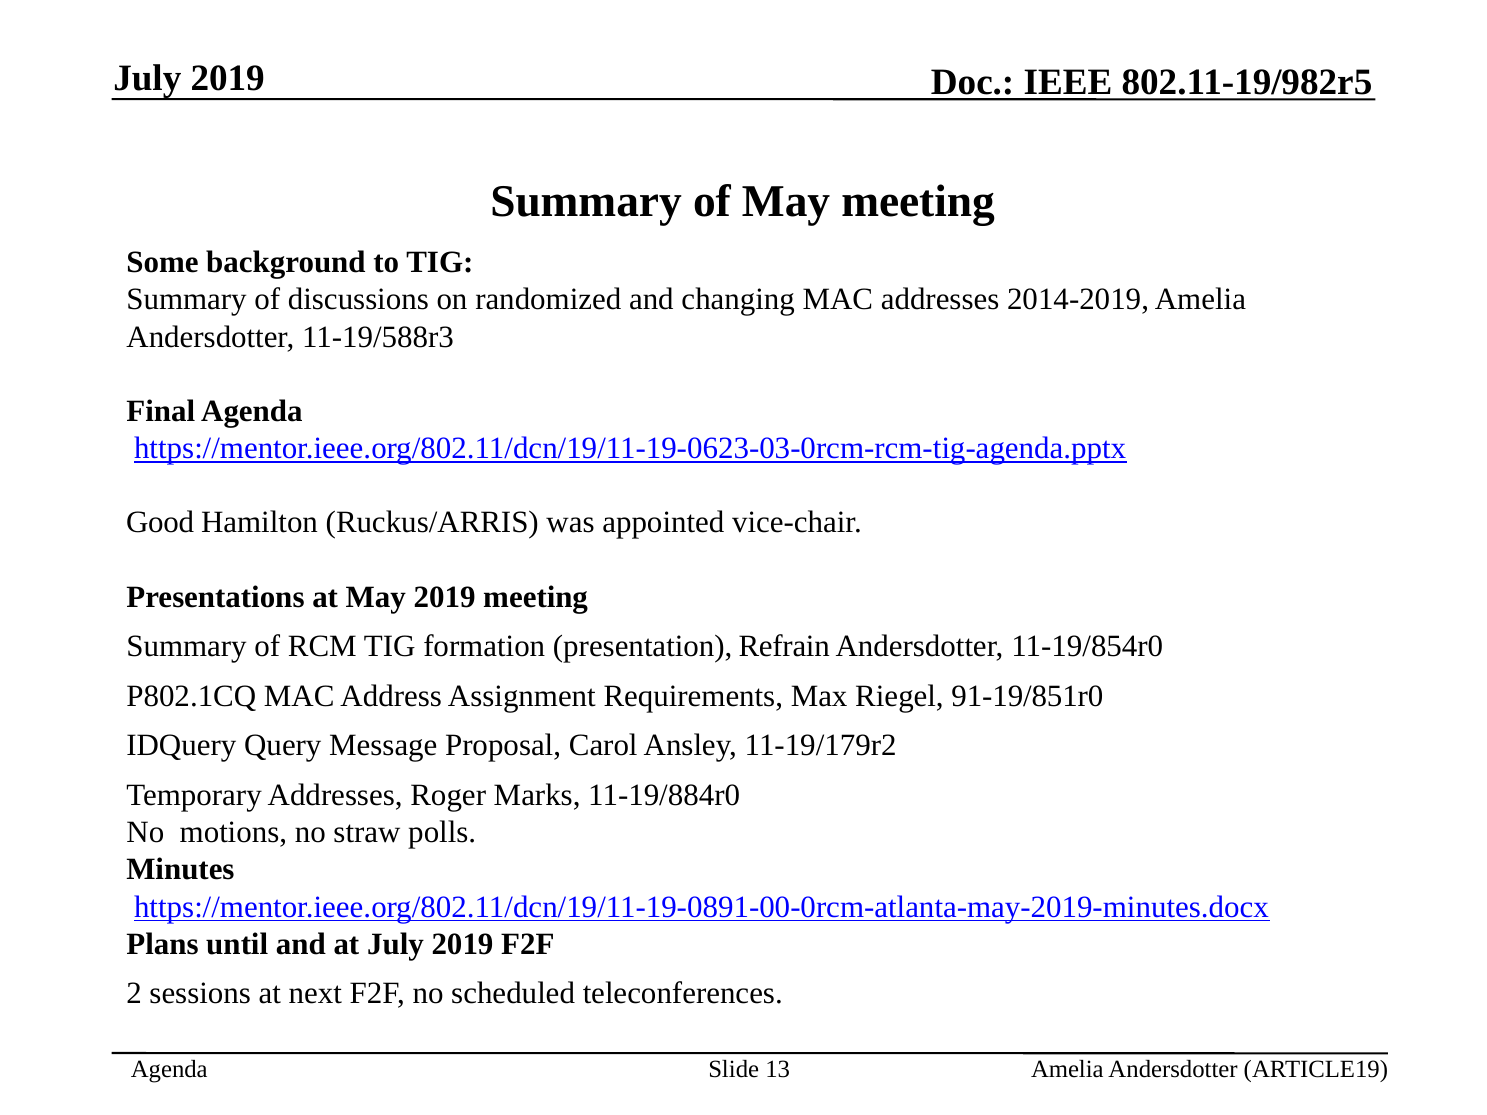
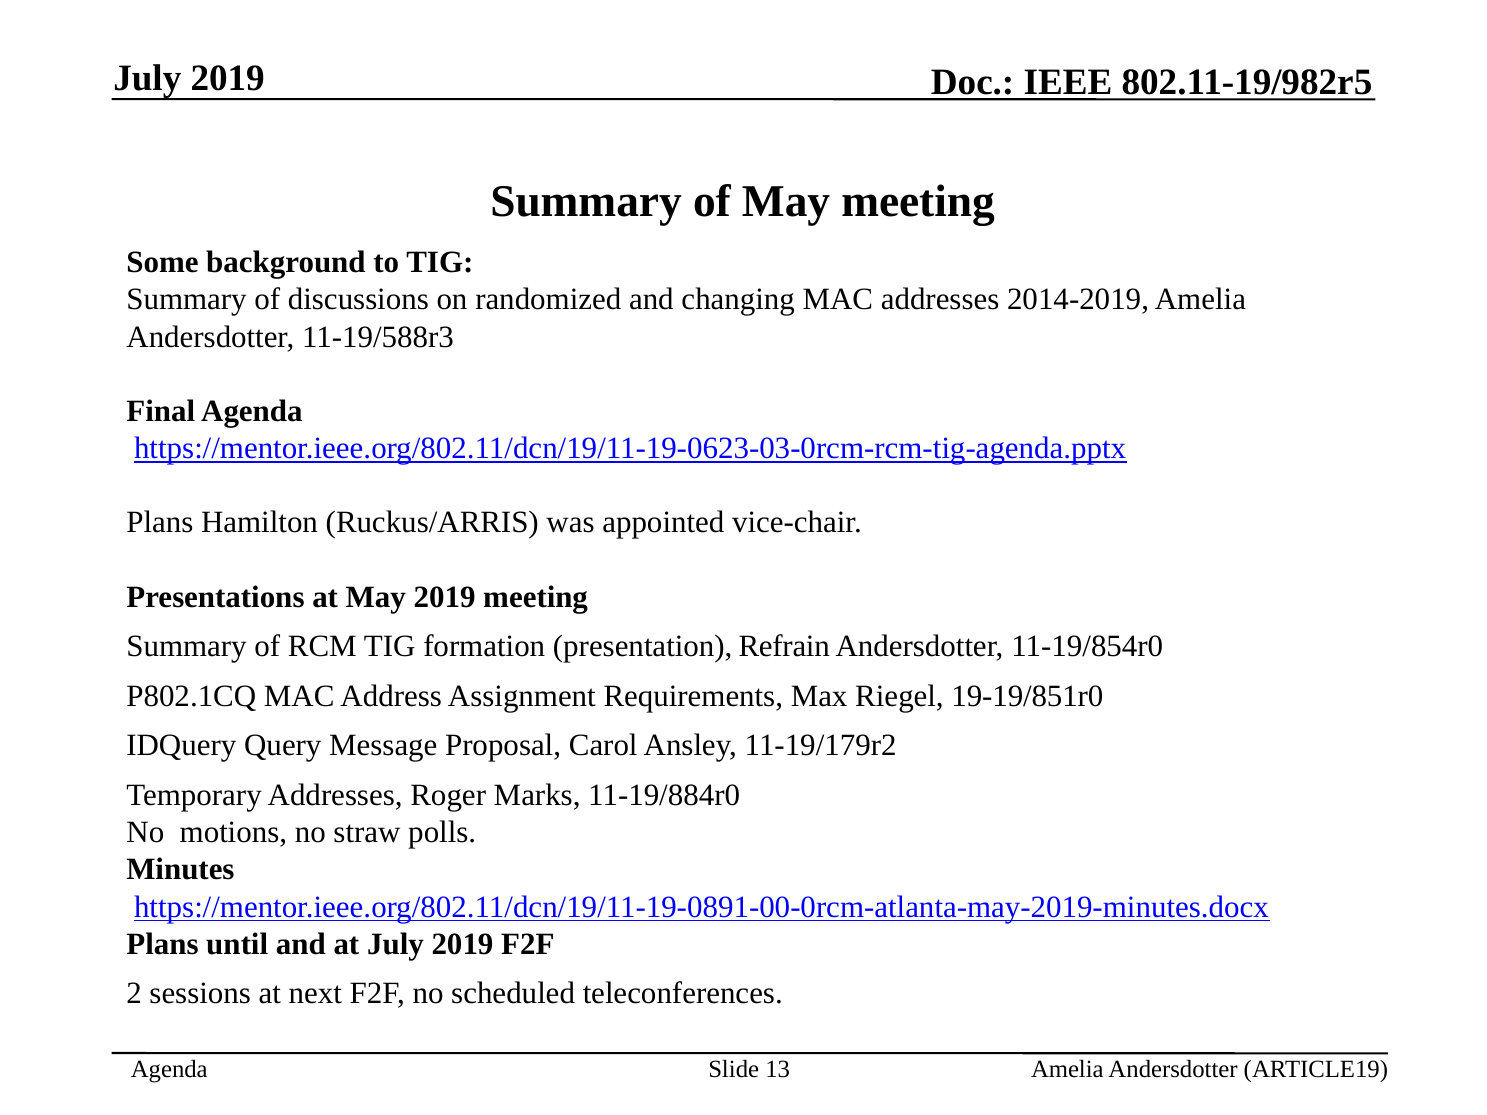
Good: Good -> Plans (160, 523)
91-19/851r0: 91-19/851r0 -> 19-19/851r0 (1027, 696)
